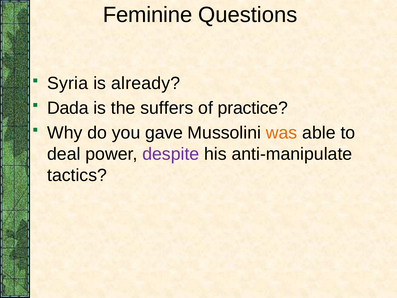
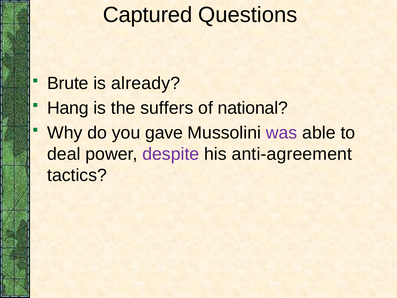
Feminine: Feminine -> Captured (148, 15)
Syria: Syria -> Brute (68, 83)
Dada: Dada -> Hang (68, 108)
practice: practice -> national (253, 108)
was colour: orange -> purple (282, 133)
anti-manipulate: anti-manipulate -> anti-agreement (292, 154)
